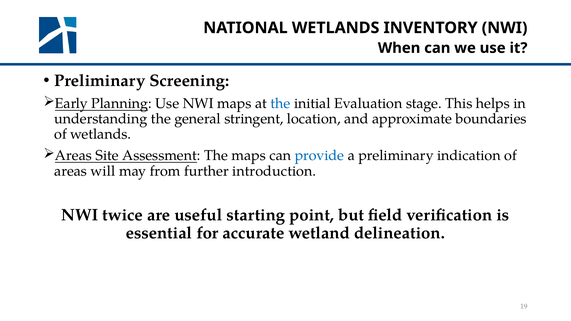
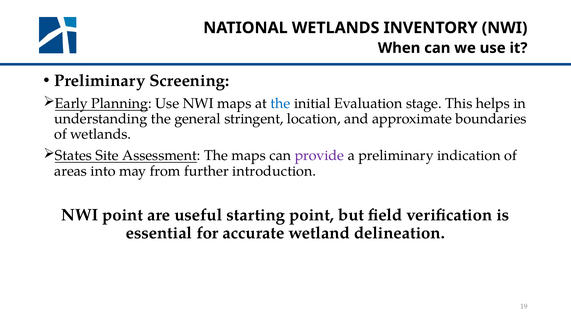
Areas: Areas -> States (73, 156)
provide colour: blue -> purple (319, 156)
will: will -> into (103, 171)
NWI twice: twice -> point (123, 215)
